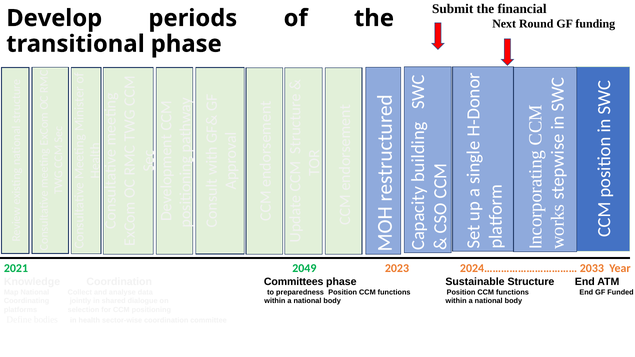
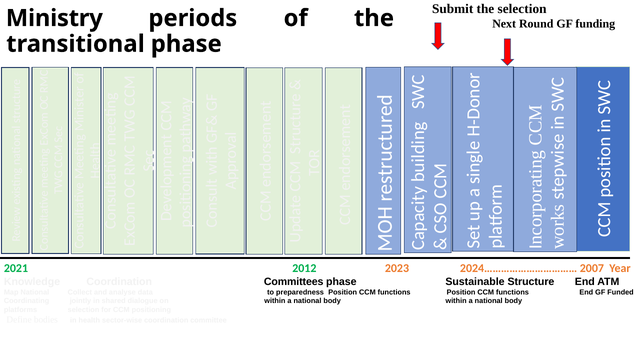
the financial: financial -> selection (522, 9)
Develop: Develop -> Ministry (54, 18)
2049: 2049 -> 2012 (304, 268)
2033: 2033 -> 2007 (592, 268)
